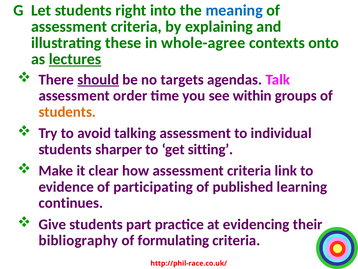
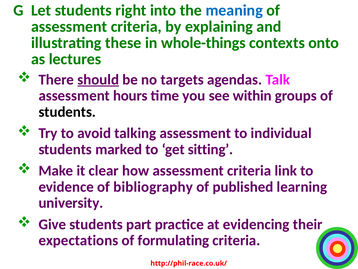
whole-agree: whole-agree -> whole-things (203, 43)
lectures underline: present -> none (75, 59)
order: order -> hours (130, 96)
students colour: orange -> black (67, 112)
sharper: sharper -> marked (119, 149)
participating: participating -> bibliography (153, 187)
continues: continues -> university (71, 203)
bibliography: bibliography -> expectations (78, 240)
